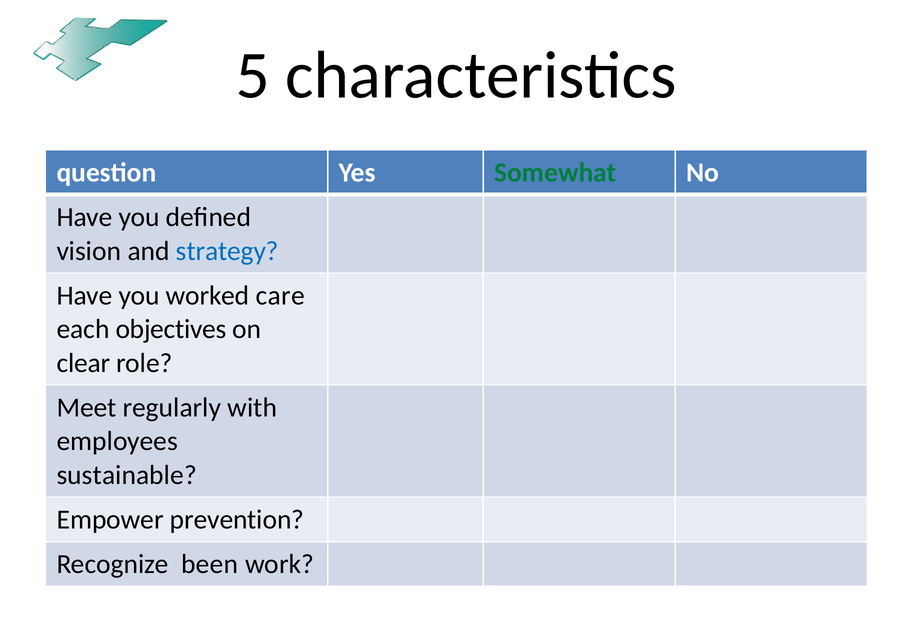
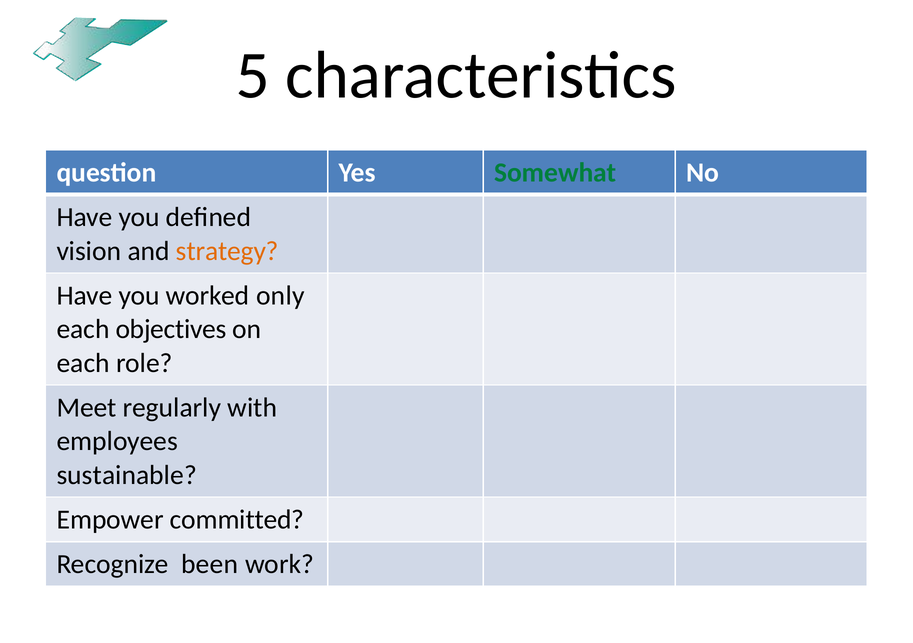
strategy colour: blue -> orange (227, 251)
care: care -> only (280, 296)
clear: clear -> each (83, 363)
prevention: prevention -> committed (237, 520)
